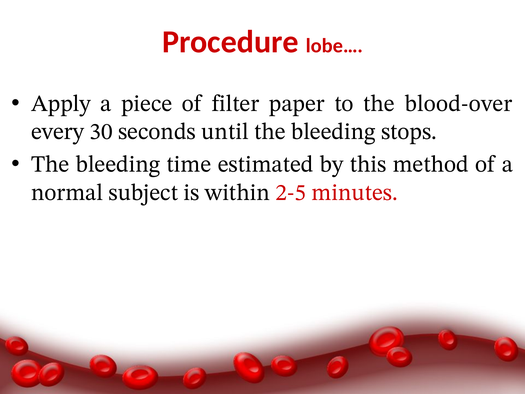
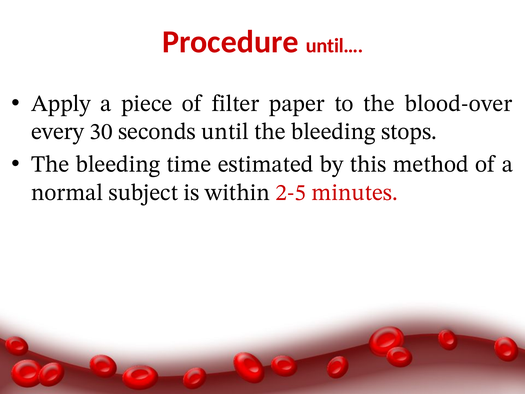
lobe…: lobe… -> until… (335, 46)
